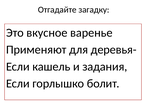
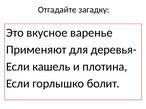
задания: задания -> плотина (105, 67)
